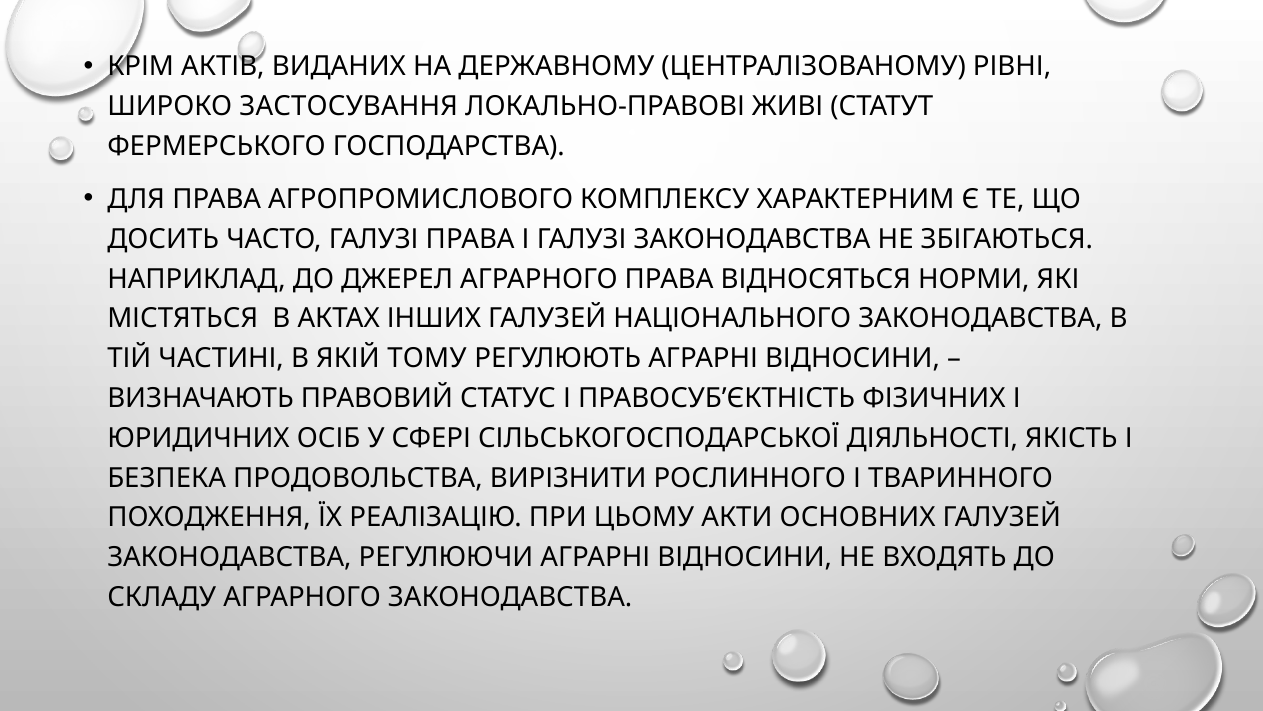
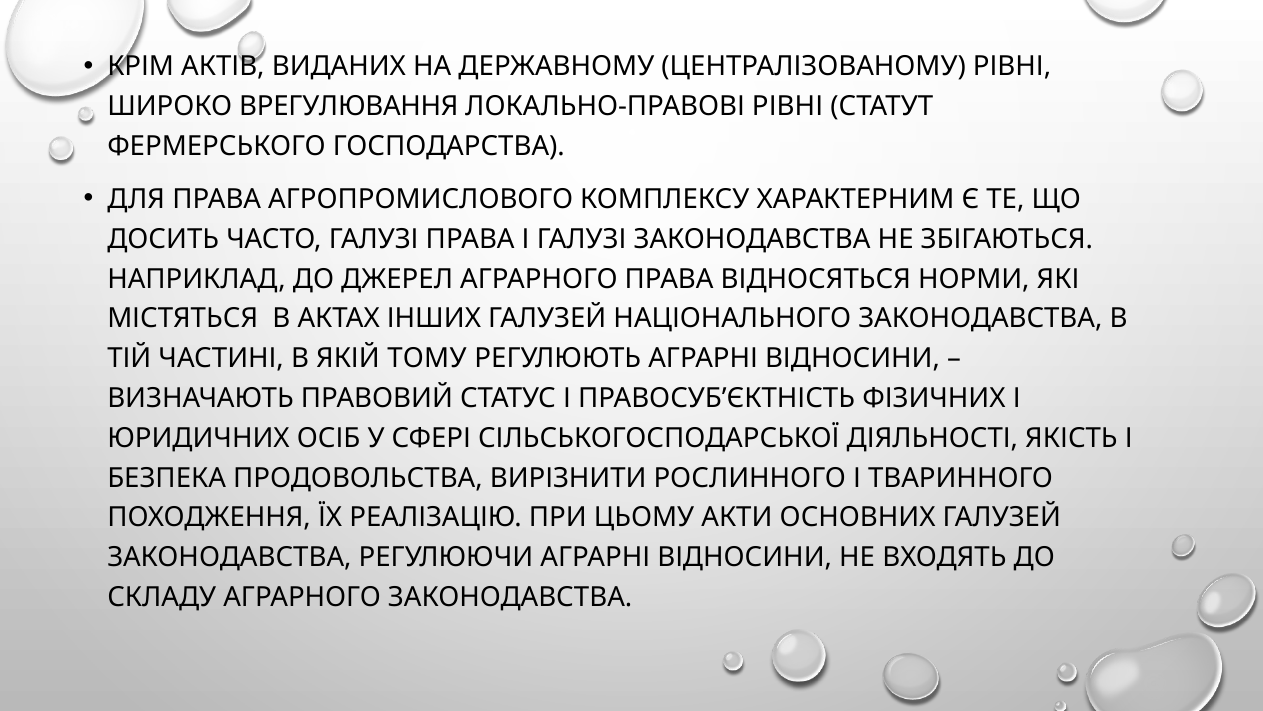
ЗАСТОСУВАННЯ: ЗАСТОСУВАННЯ -> ВРЕГУЛЮВАННЯ (349, 107)
ЛОКАЛЬНО-ПРАВОВІ ЖИВІ: ЖИВІ -> РІВНІ (788, 107)
